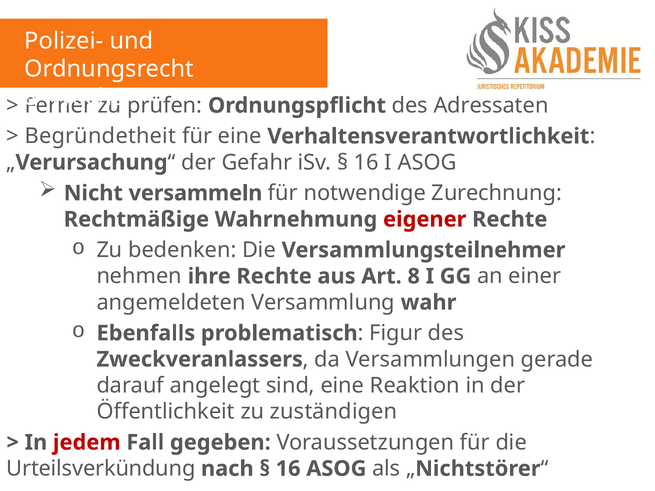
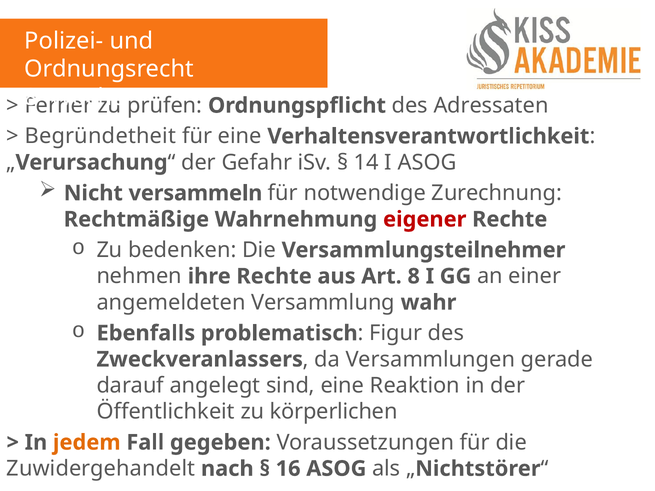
16: 16 -> 14 (366, 163)
zuständigen: zuständigen -> körperlichen (334, 412)
jedem colour: red -> orange (87, 443)
Urteilsverkündung: Urteilsverkündung -> Zuwidergehandelt (101, 469)
